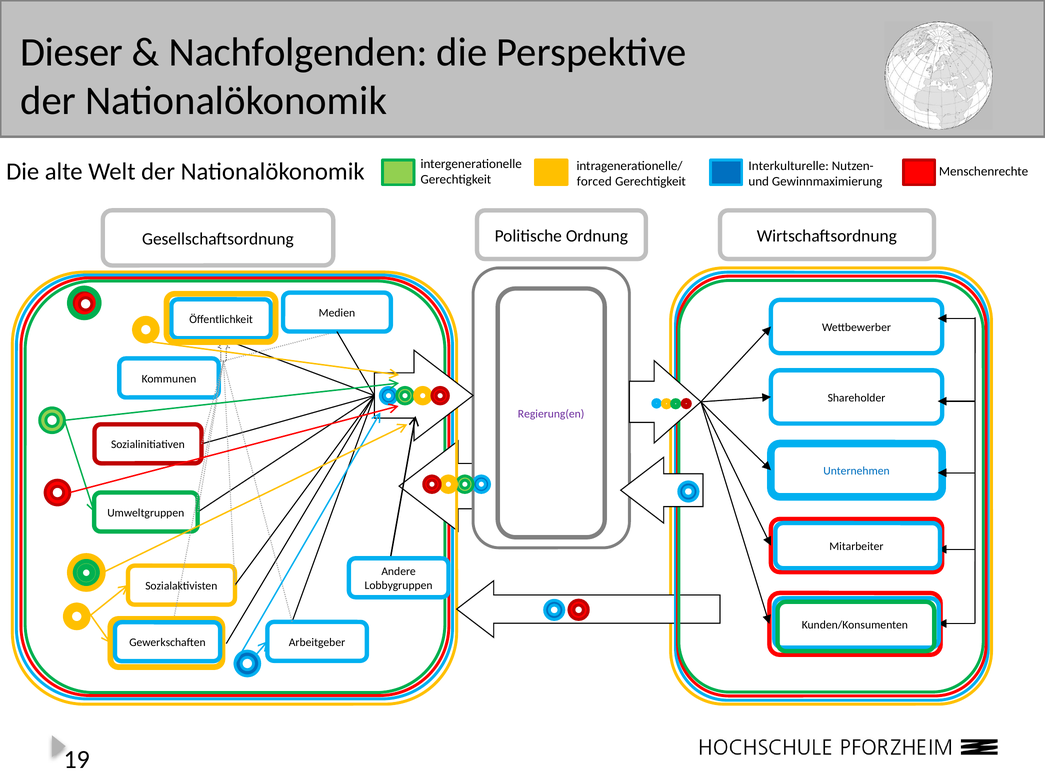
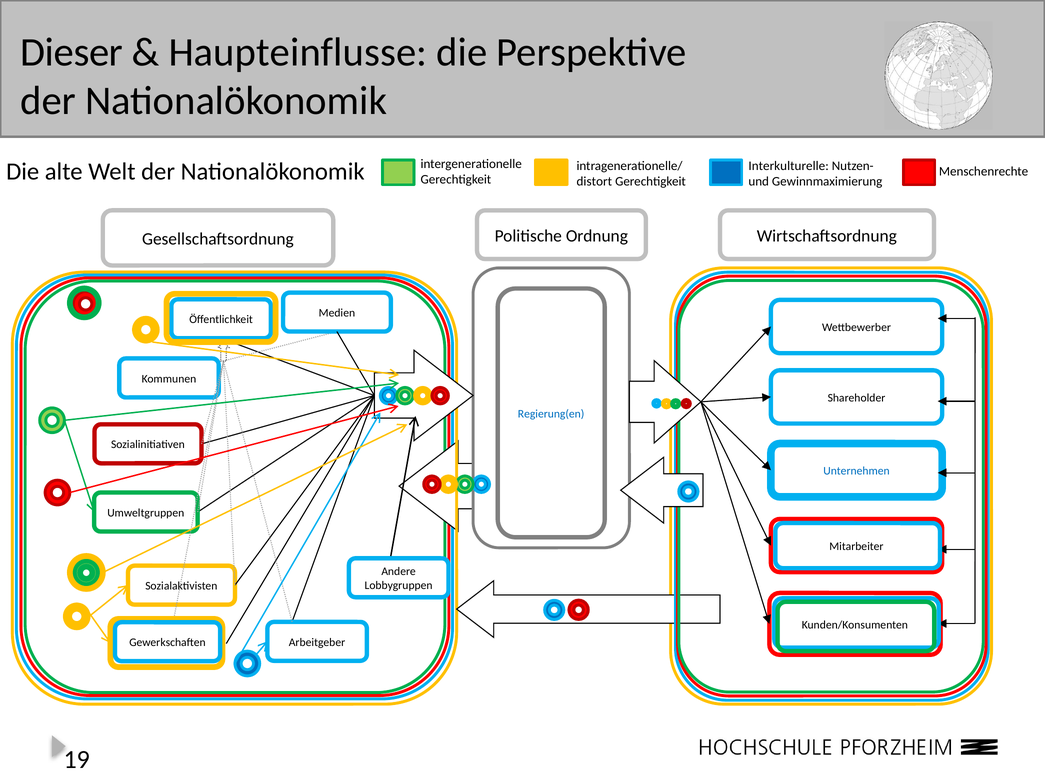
Nachfolgenden: Nachfolgenden -> Haupteinflusse (298, 52)
forced: forced -> distort (594, 181)
Regierung(en colour: purple -> blue (551, 414)
